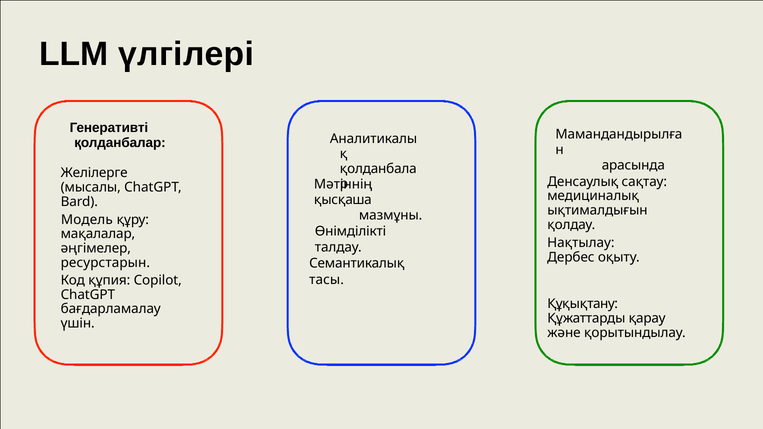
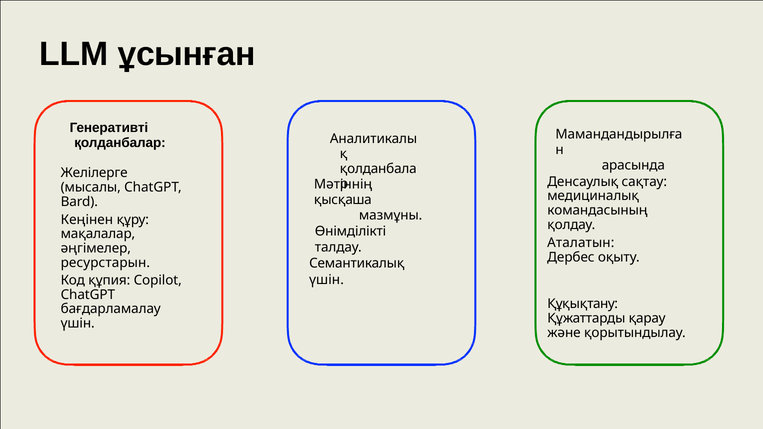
үлгілері: үлгілері -> ұсынған (187, 54)
ықтималдығын: ықтималдығын -> командасының (597, 211)
Модель: Модель -> Кеңінен (87, 220)
Нақтылау: Нақтылау -> Аталатын (581, 243)
тасы: тасы -> үшін (327, 280)
